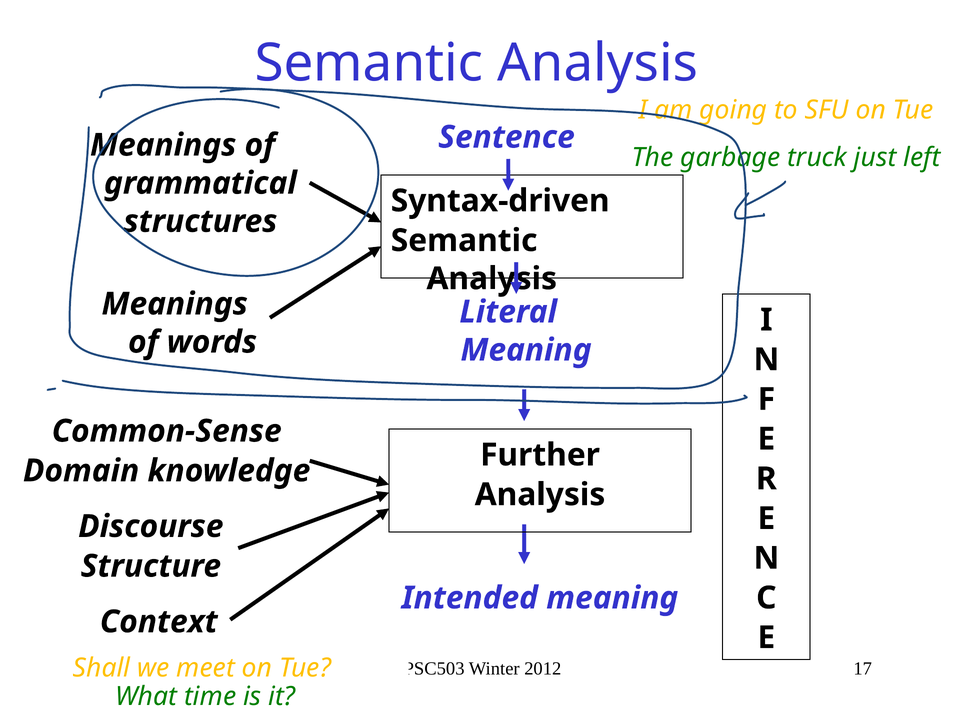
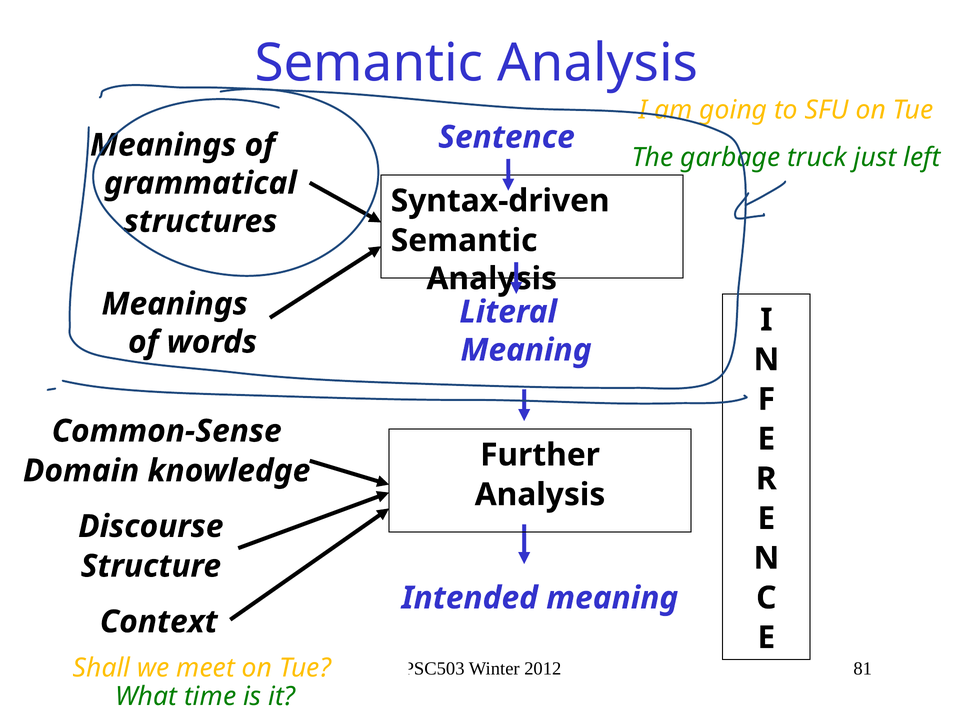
17: 17 -> 81 (863, 668)
